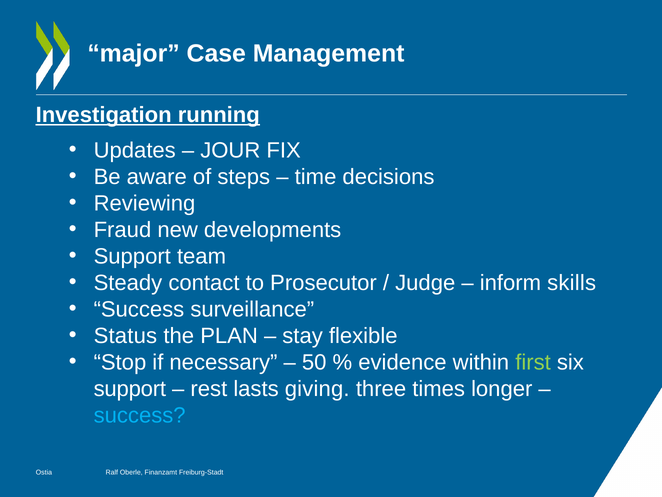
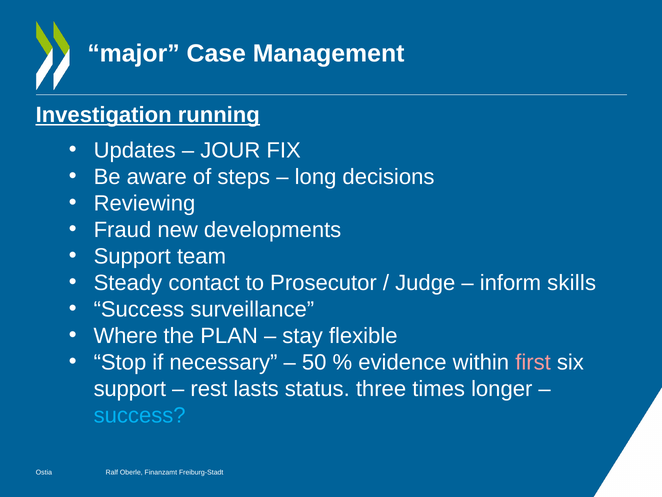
time: time -> long (316, 177)
Status: Status -> Where (126, 336)
first colour: light green -> pink (533, 362)
giving: giving -> status (317, 389)
